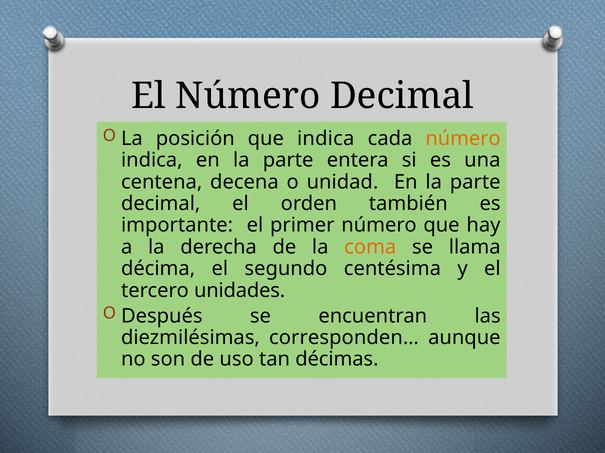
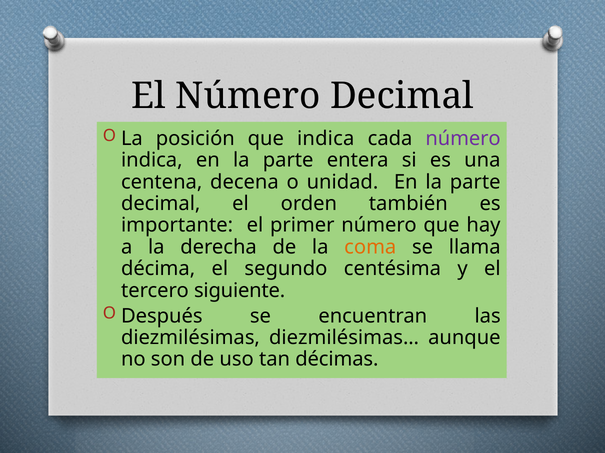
número colour: orange -> purple (463, 139)
unidades: unidades -> siguiente (240, 291)
corresponden…: corresponden… -> diezmilésimas… (344, 338)
